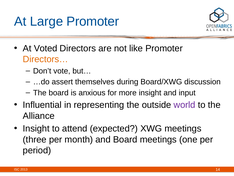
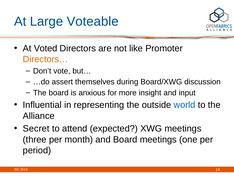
Large Promoter: Promoter -> Voteable (93, 21)
world colour: purple -> blue (185, 105)
Insight: Insight -> Secret (36, 128)
